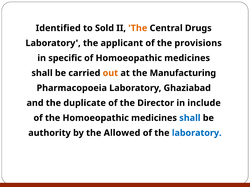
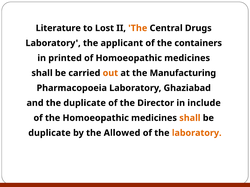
Identified: Identified -> Literature (58, 28)
Sold: Sold -> Lost (105, 28)
provisions: provisions -> containers (198, 43)
specific: specific -> printed (65, 58)
shall colour: blue -> orange (190, 118)
authority: authority -> duplicate (49, 133)
laboratory colour: blue -> orange (197, 133)
